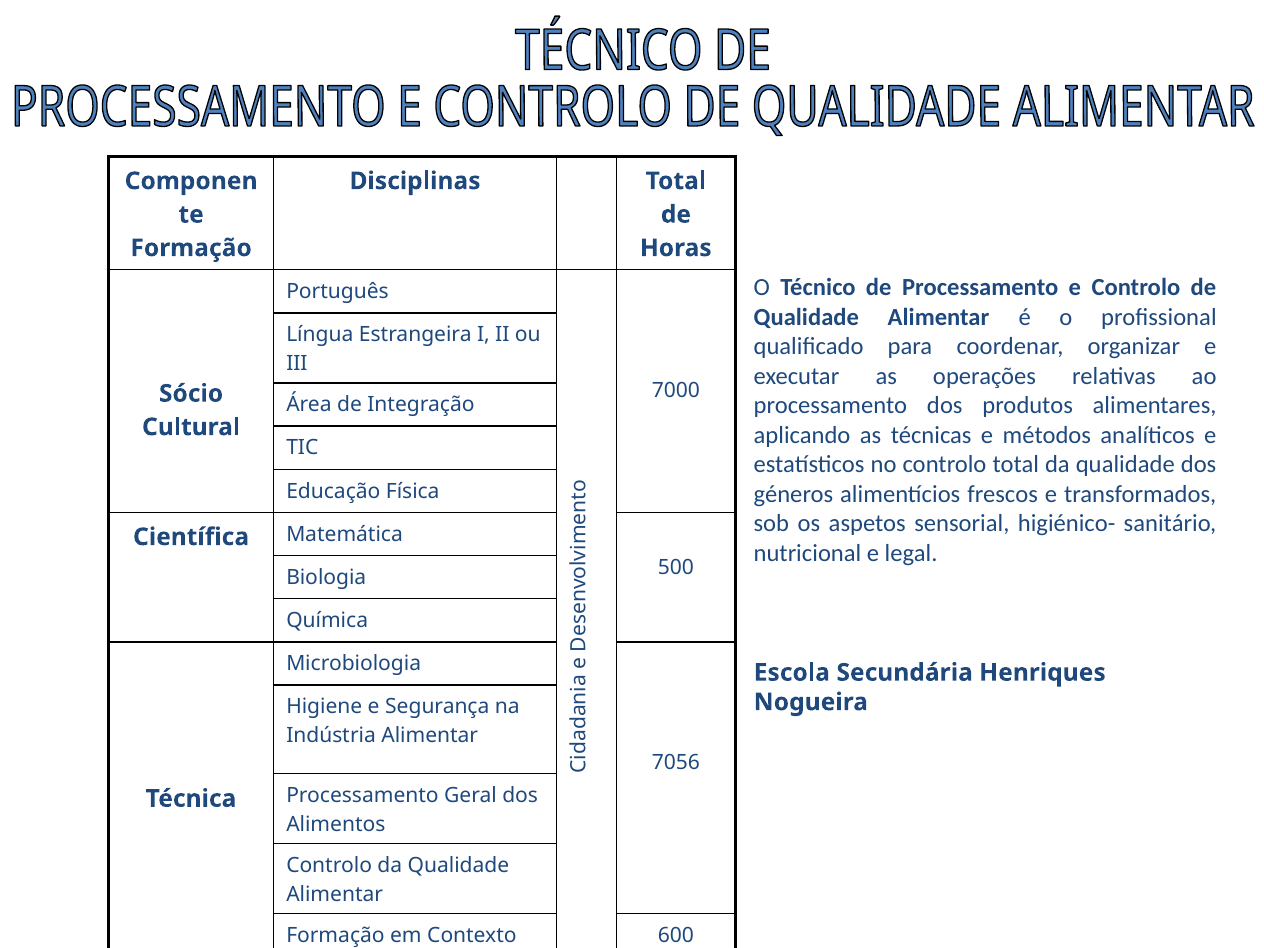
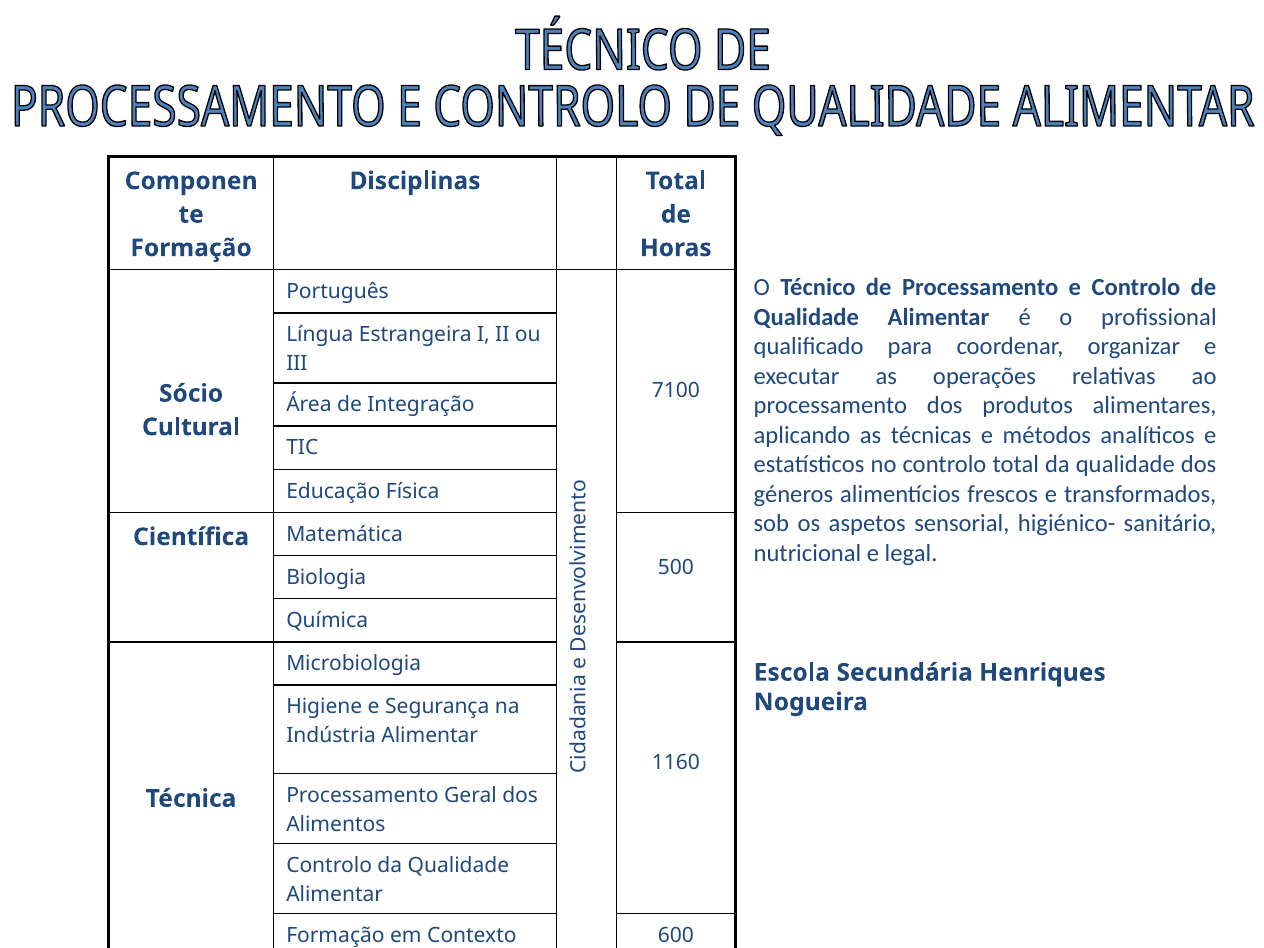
7000: 7000 -> 7100 (676, 390)
7056: 7056 -> 1160 (676, 762)
